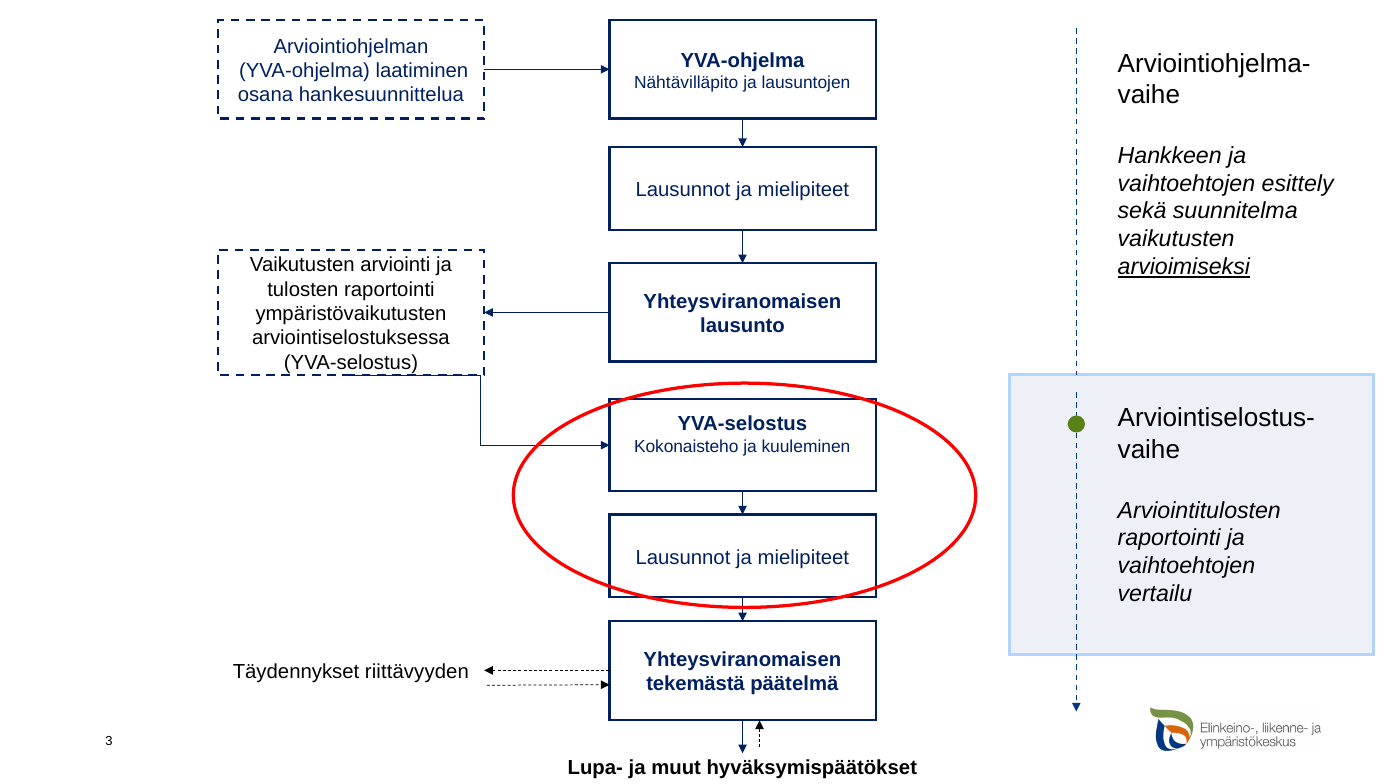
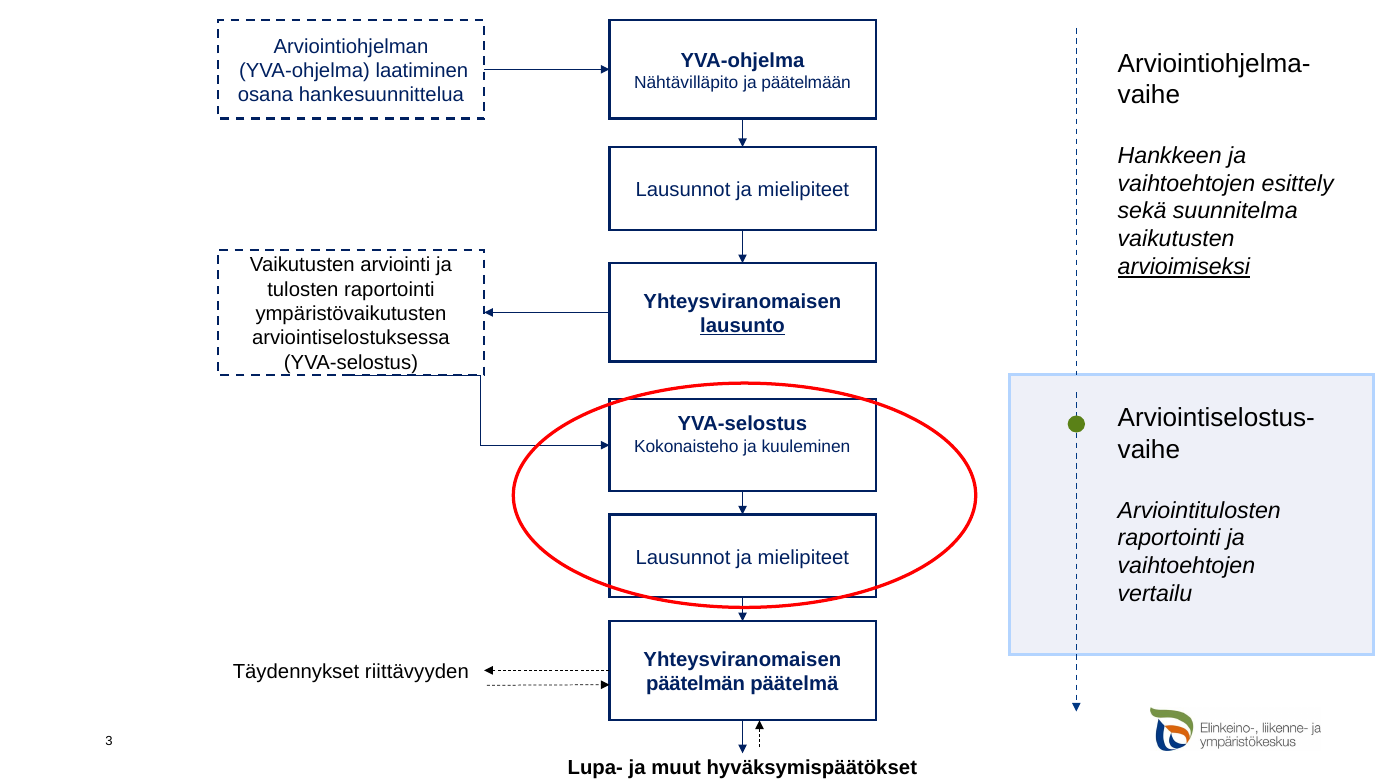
lausuntojen: lausuntojen -> päätelmään (806, 83)
lausunto underline: none -> present (743, 326)
tekemästä: tekemästä -> päätelmän (696, 684)
